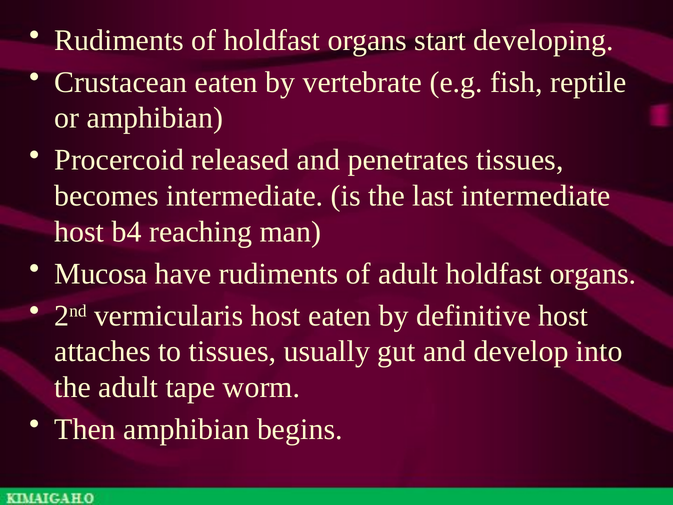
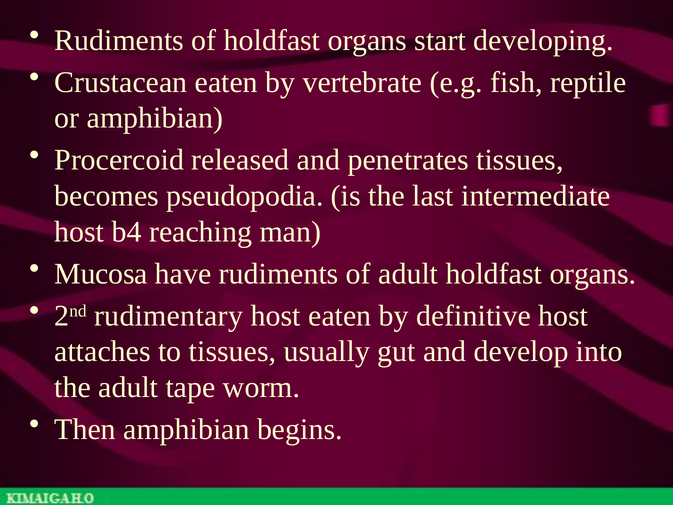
becomes intermediate: intermediate -> pseudopodia (245, 196)
vermicularis: vermicularis -> rudimentary (169, 315)
